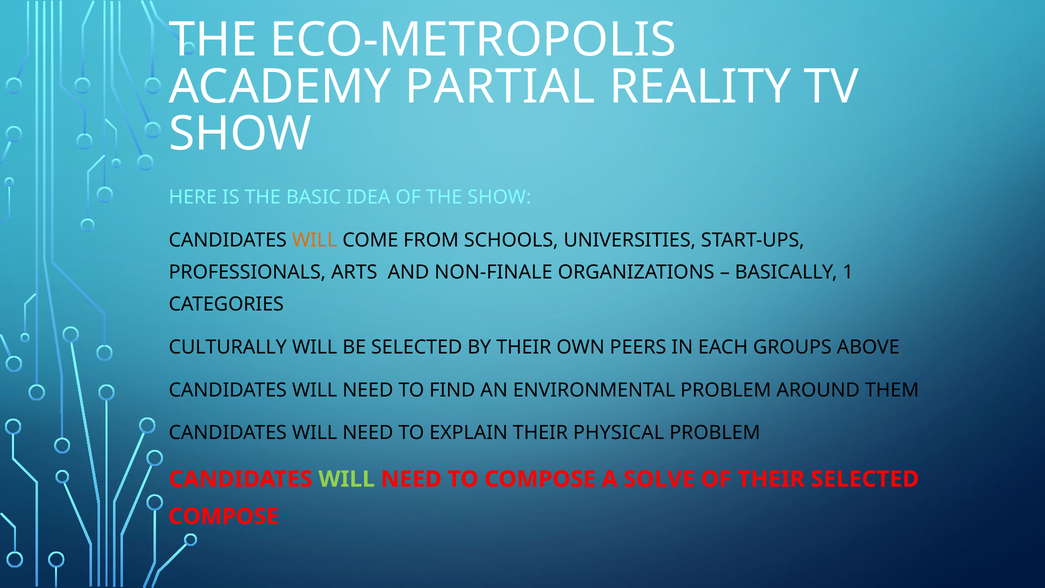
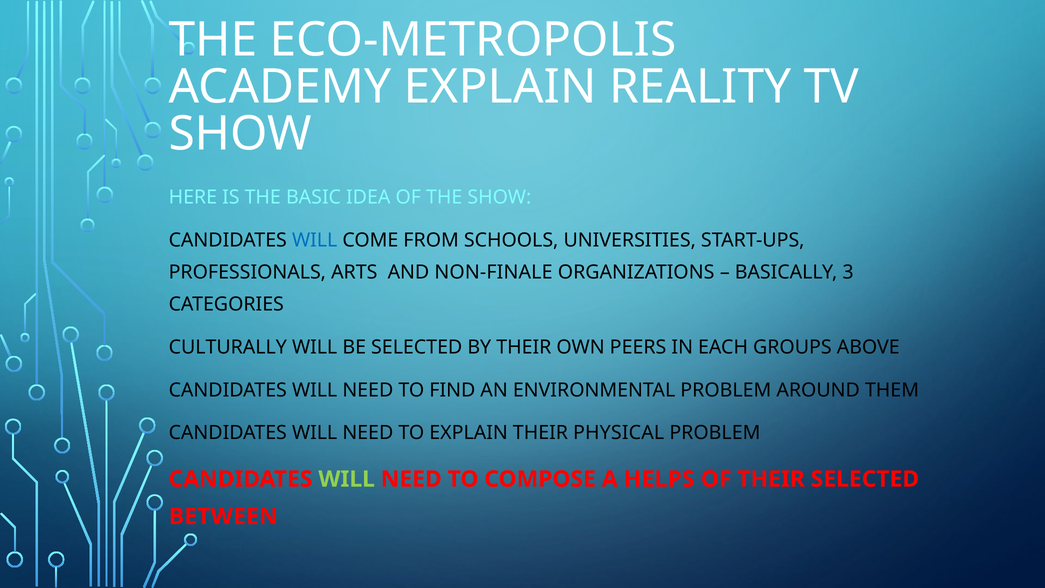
ACADEMY PARTIAL: PARTIAL -> EXPLAIN (500, 87)
WILL colour: orange -> blue (315, 240)
1: 1 -> 3 (848, 272)
SOLVE: SOLVE -> HELPS (659, 479)
COMPOSE: COMPOSE -> BETWEEN (223, 516)
